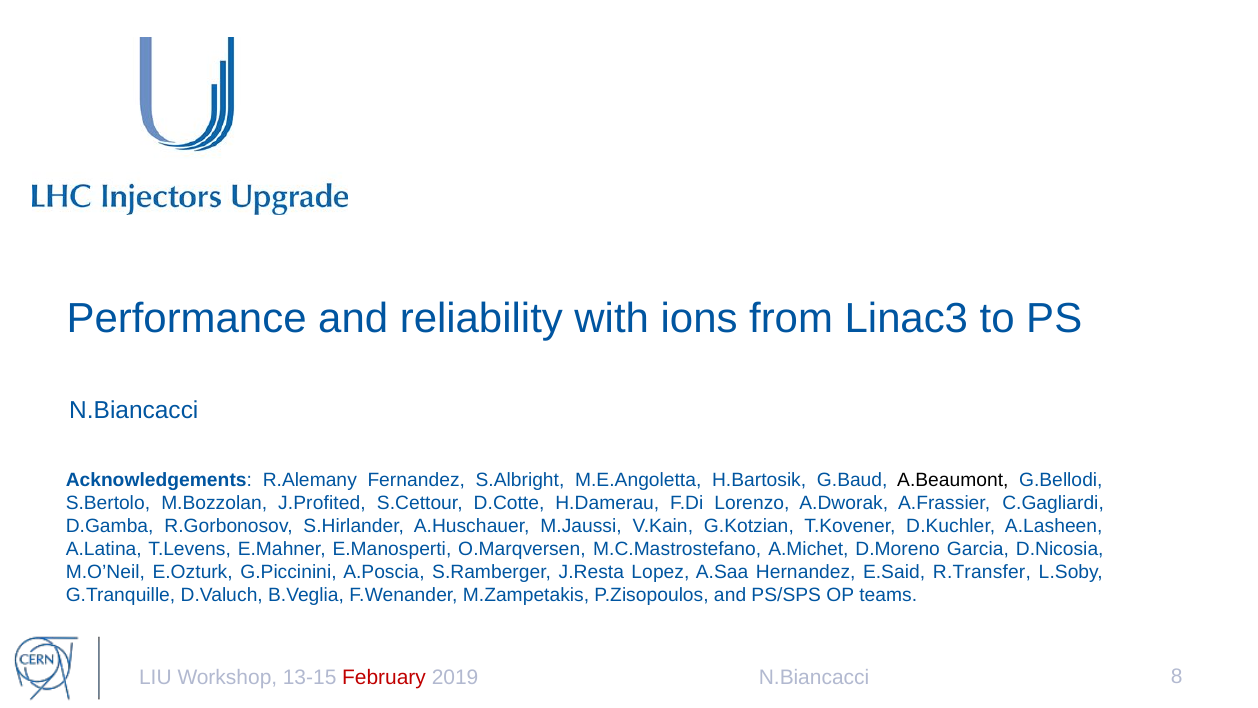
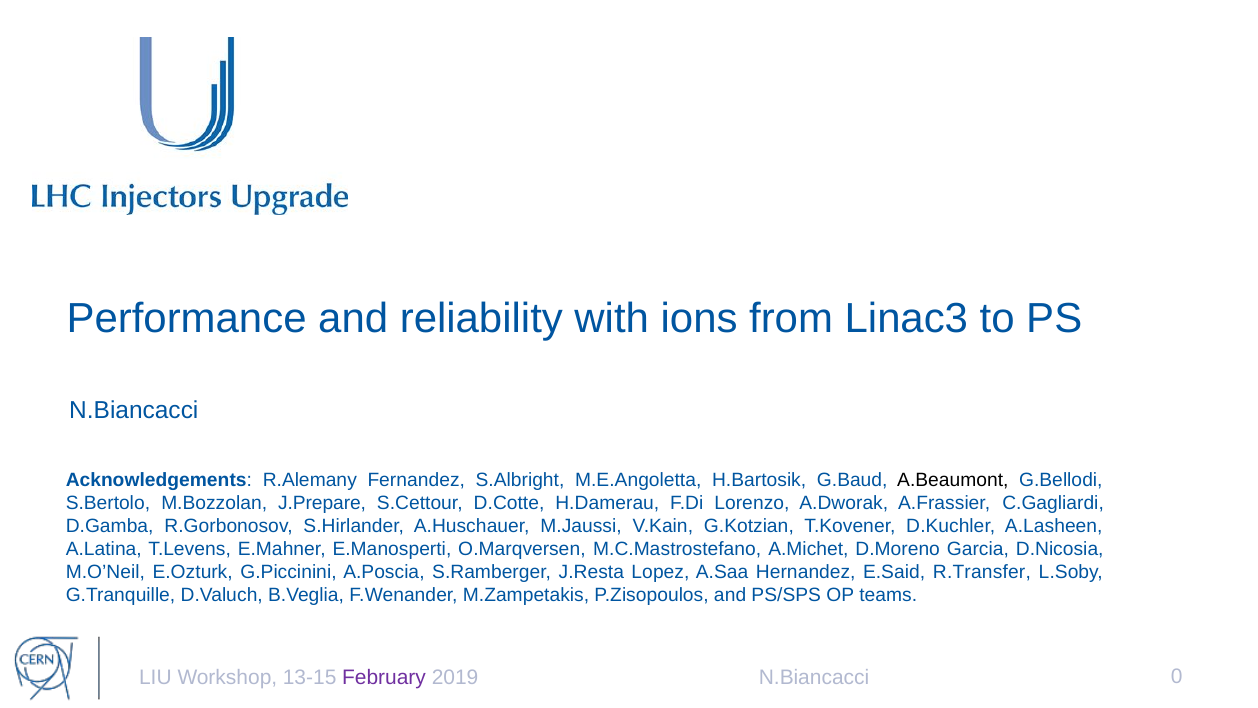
J.Profited: J.Profited -> J.Prepare (322, 503)
February colour: red -> purple (384, 677)
8: 8 -> 0 (1177, 676)
